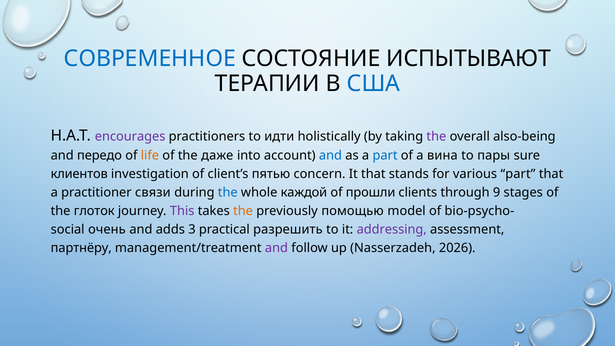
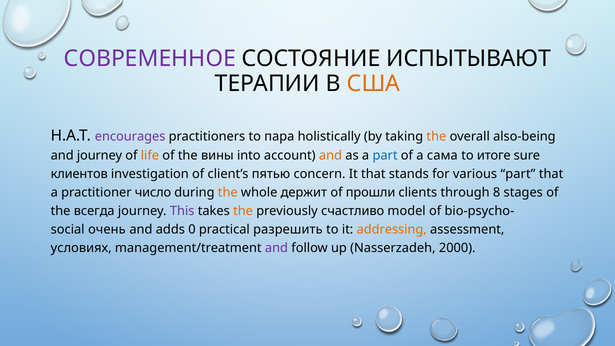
СОВРЕМЕННОЕ colour: blue -> purple (150, 59)
США colour: blue -> orange (373, 84)
идти: идти -> пара (279, 137)
the colour: purple -> orange (436, 137)
and передо: передо -> journey (100, 155)
даже: даже -> вины (217, 155)
and colour: blue -> orange (330, 155)
вина: вина -> сама (442, 155)
пары: пары -> итоге (494, 155)
связи: связи -> число (153, 192)
the colour: blue -> orange (228, 192)
каждой: каждой -> держит (304, 192)
9: 9 -> 8 (497, 192)
глоток: глоток -> всегда (94, 211)
помощью: помощью -> счастливо (353, 211)
3: 3 -> 0 (192, 229)
addressing colour: purple -> orange (392, 229)
партнёру: партнёру -> условиях (81, 248)
2026: 2026 -> 2000 (457, 248)
